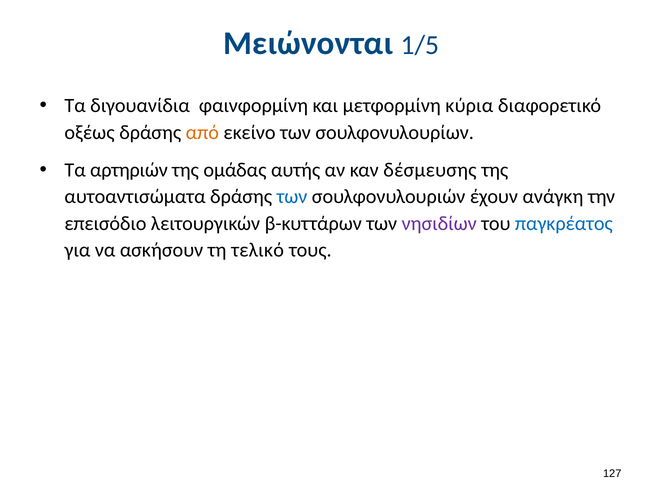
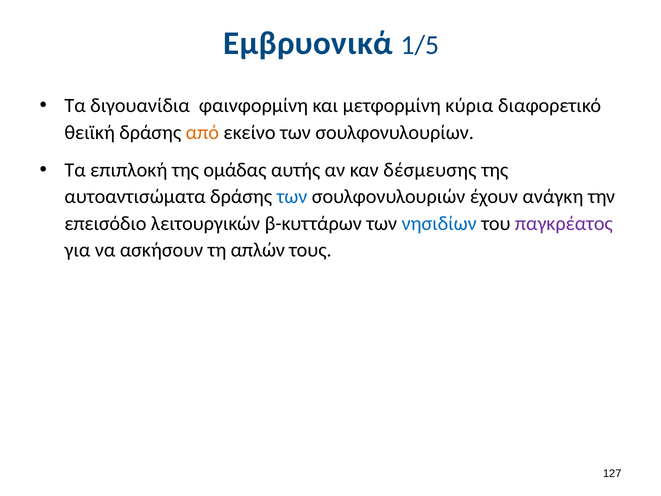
Μειώνονται: Μειώνονται -> Εμβρυονικά (308, 44)
οξέως: οξέως -> θειϊκή (90, 132)
αρτηριών: αρτηριών -> επιπλοκή (129, 170)
νησιδίων colour: purple -> blue (439, 223)
παγκρέατος colour: blue -> purple (564, 223)
τελικό: τελικό -> απλών (258, 250)
